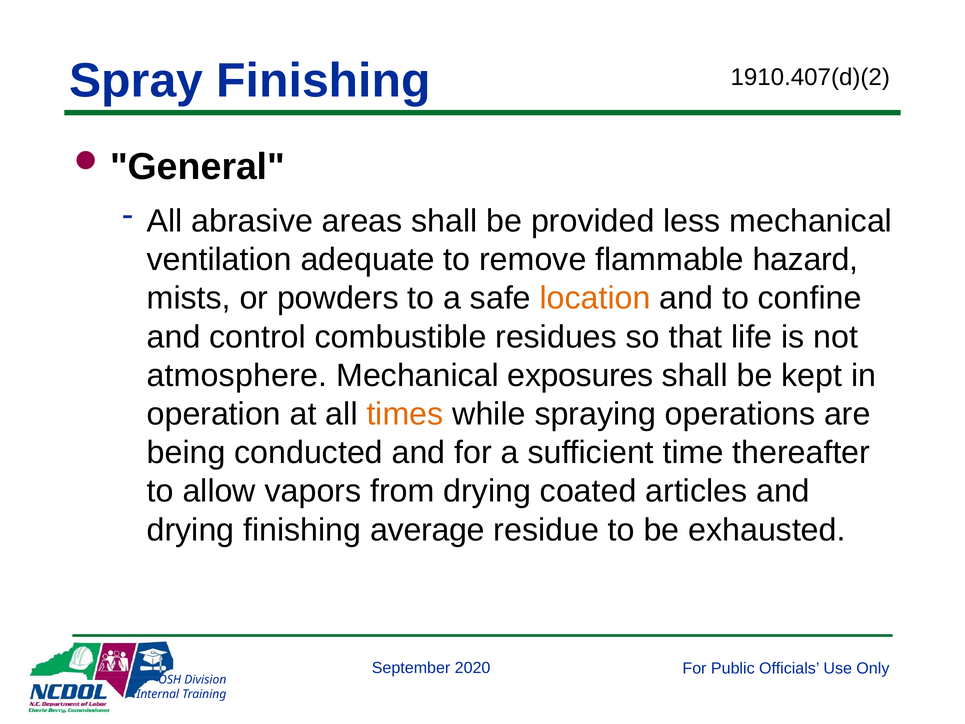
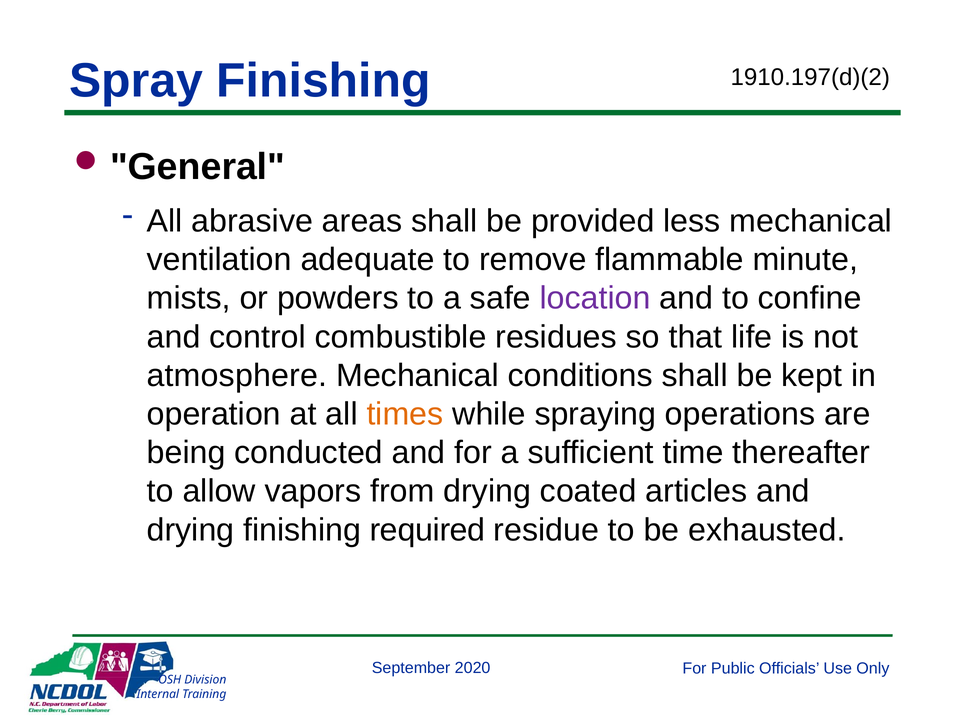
1910.407(d)(2: 1910.407(d)(2 -> 1910.197(d)(2 (810, 77)
hazard: hazard -> minute (805, 260)
location colour: orange -> purple (595, 298)
exposures: exposures -> conditions (580, 375)
average: average -> required (427, 530)
